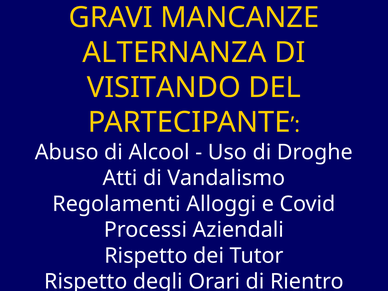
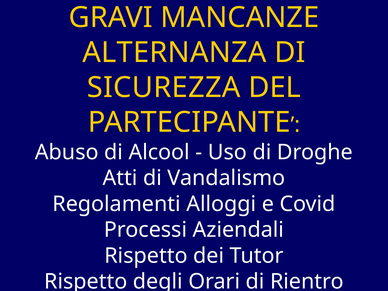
VISITANDO: VISITANDO -> SICUREZZA (164, 87)
